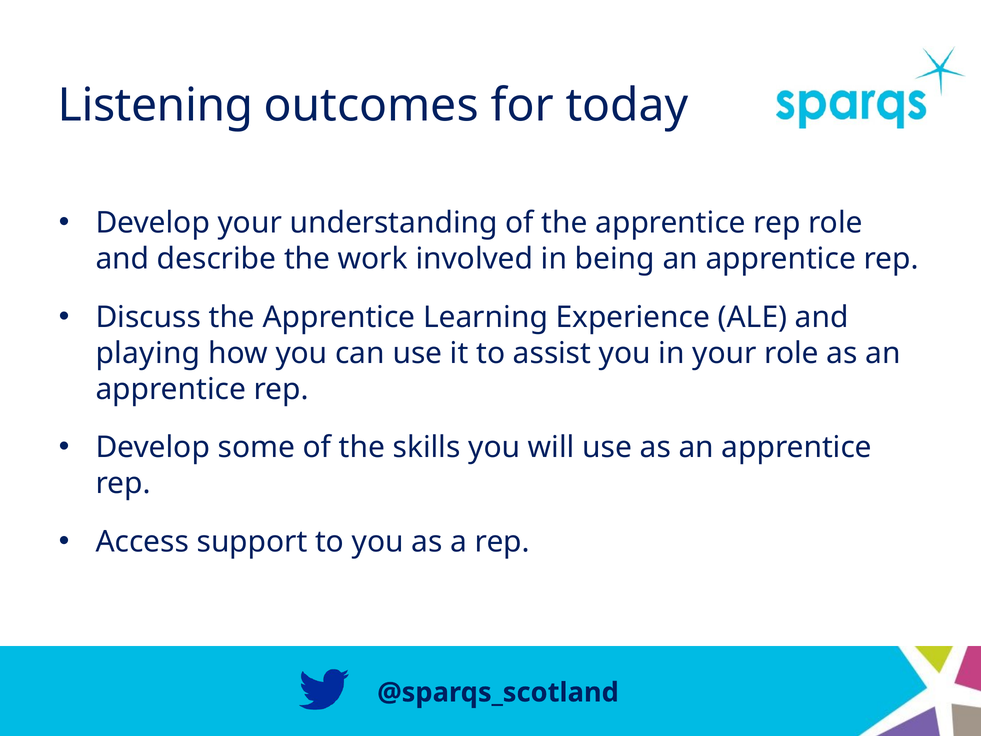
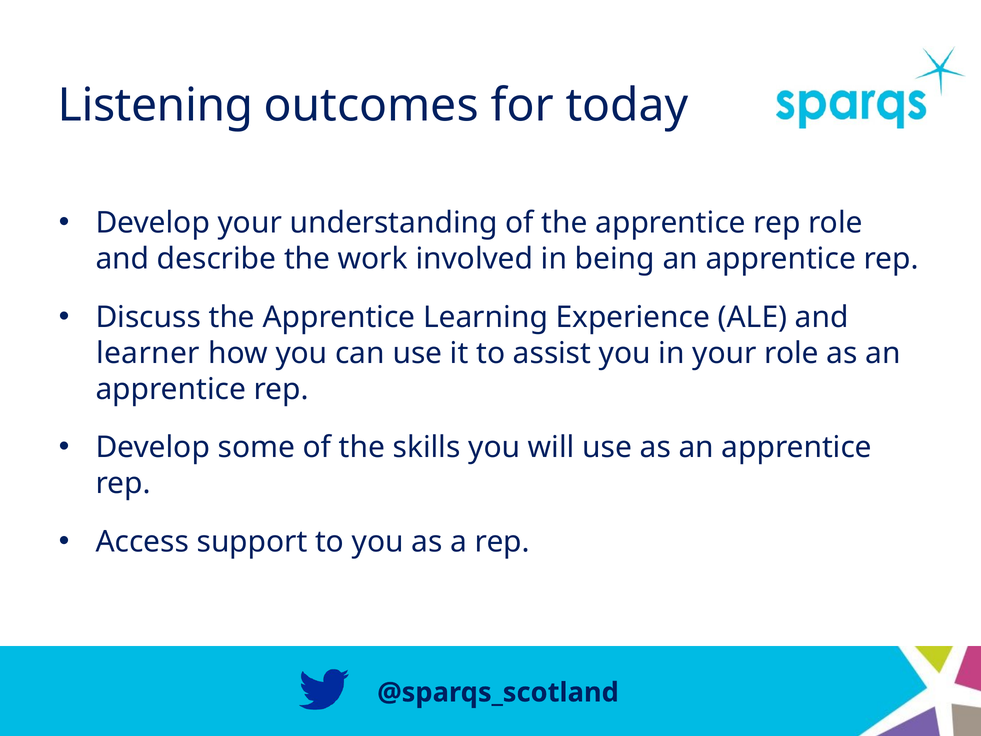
playing: playing -> learner (148, 353)
